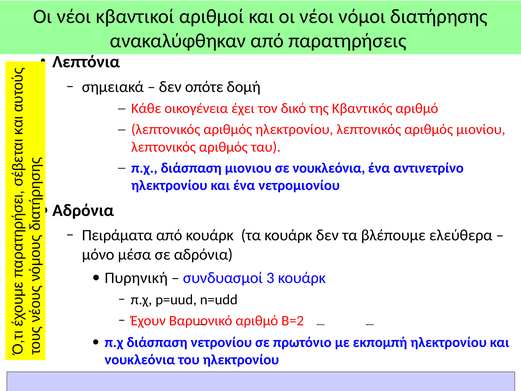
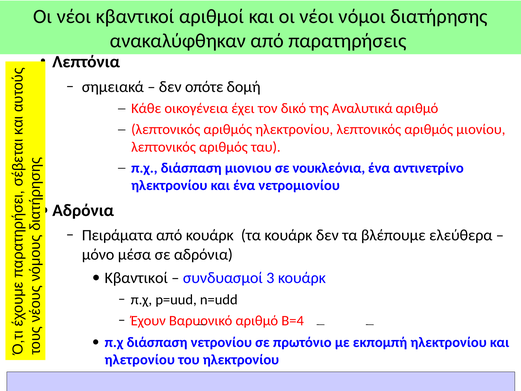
Κβαντικός: Κβαντικός -> Αναλυτικά (362, 108)
Πυρηνική: Πυρηνική -> Κβαντικοί (136, 278)
B=2: B=2 -> B=4 (293, 320)
νουκλεόνια: νουκλεόνια -> ηλετρονίου (140, 360)
